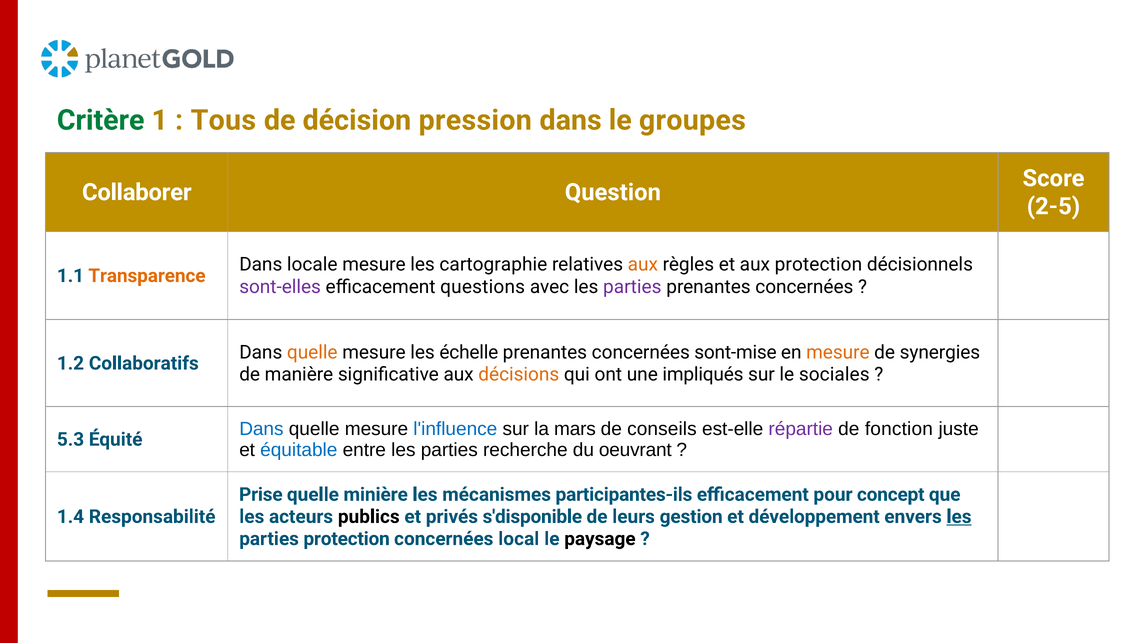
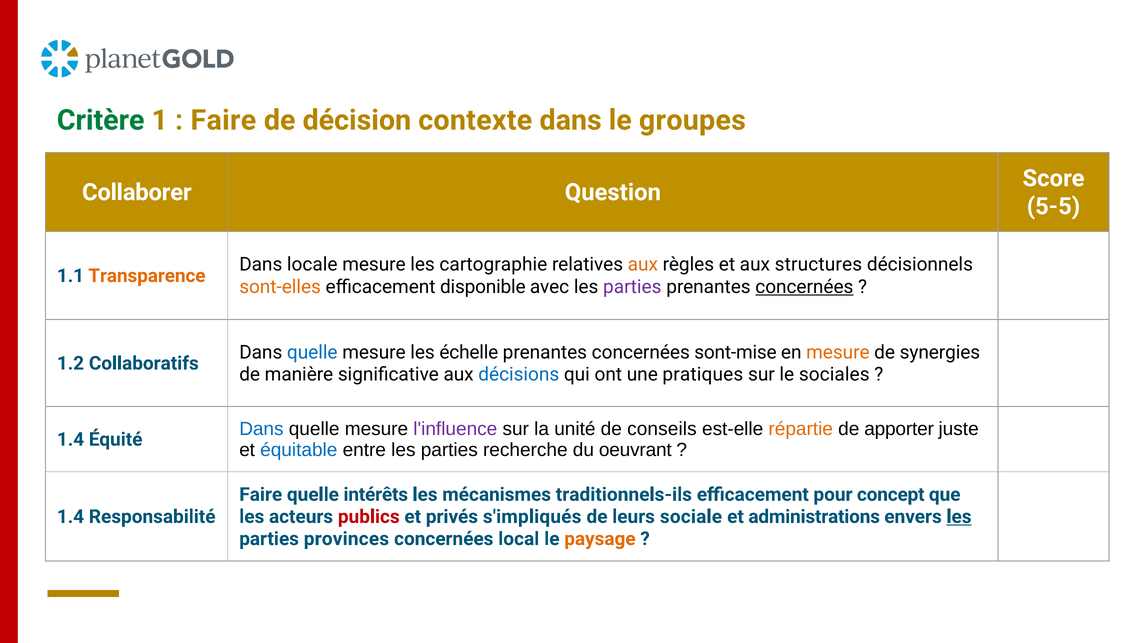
Tous: Tous -> Faire (223, 120)
pression: pression -> contexte (475, 120)
2-5: 2-5 -> 5-5 (1053, 206)
aux protection: protection -> structures (818, 265)
sont-elles colour: purple -> orange (280, 287)
questions: questions -> disponible (483, 287)
concernées underline: none -> present (804, 287)
quelle colour: orange -> blue (312, 353)
décisions colour: orange -> blue (519, 375)
impliqués: impliqués -> pratiques (703, 375)
l'influence colour: blue -> purple (455, 429)
mars: mars -> unité (575, 429)
répartie colour: purple -> orange (801, 429)
fonction: fonction -> apporter (899, 429)
5.3: 5.3 -> 1.4 (70, 440)
Prise: Prise -> Faire (261, 495)
minière: minière -> intérêts (376, 495)
participantes-ils: participantes-ils -> traditionnels-ils (624, 495)
publics colour: black -> red (369, 517)
s'disponible: s'disponible -> s'impliqués (532, 517)
gestion: gestion -> sociale (691, 517)
développement: développement -> administrations (814, 517)
parties protection: protection -> provinces (346, 539)
paysage colour: black -> orange (600, 539)
